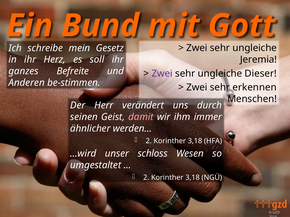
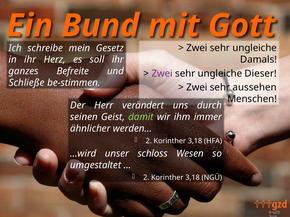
Jeremia: Jeremia -> Damals (259, 60)
Anderen: Anderen -> Schließe (27, 83)
erkennen: erkennen -> aussehen (255, 88)
damit colour: pink -> light green (141, 117)
